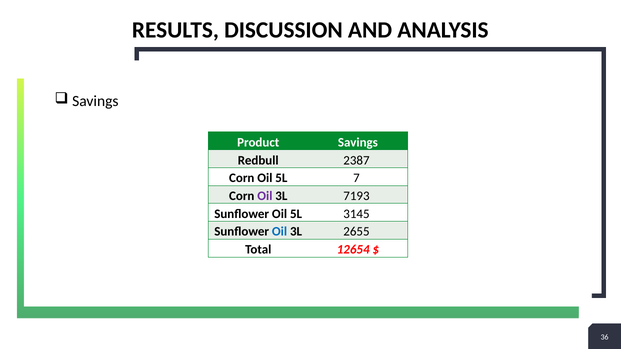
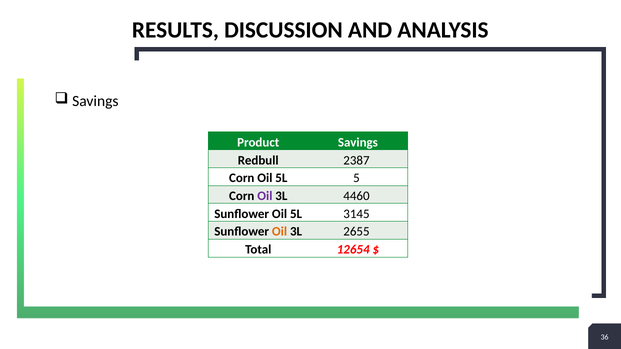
7: 7 -> 5 (356, 178)
7193: 7193 -> 4460 (356, 196)
Oil colour: blue -> orange (280, 232)
